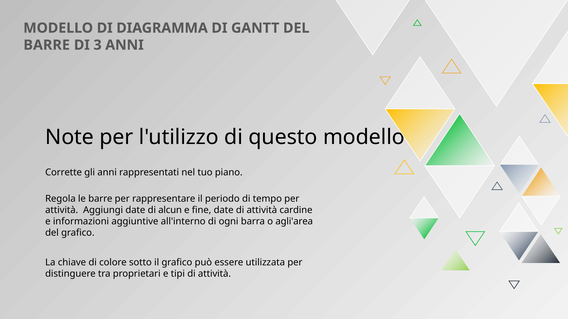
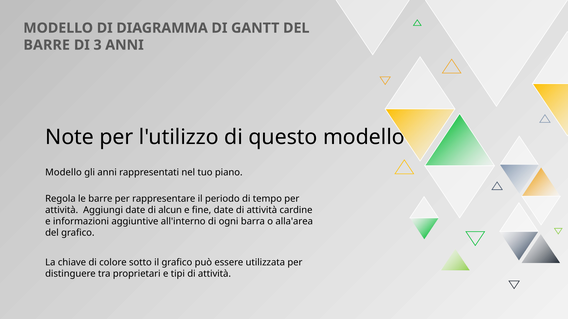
Corrette: Corrette -> Modello (63, 173)
agli'area: agli'area -> alla'area (294, 222)
